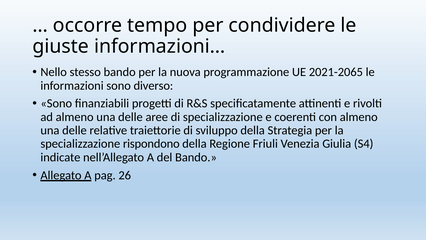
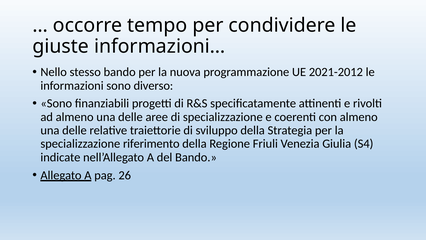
2021-2065: 2021-2065 -> 2021-2012 (336, 72)
rispondono: rispondono -> riferimento (151, 144)
